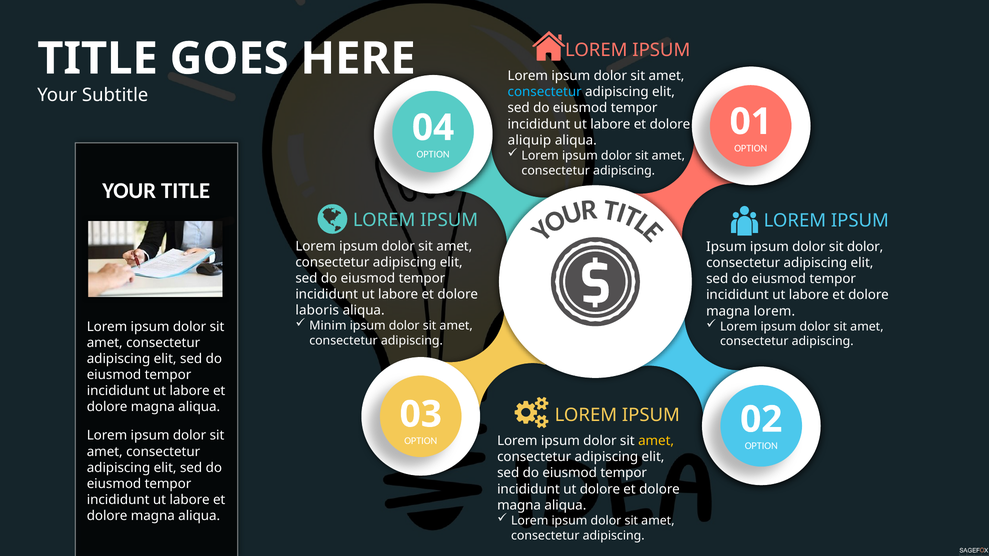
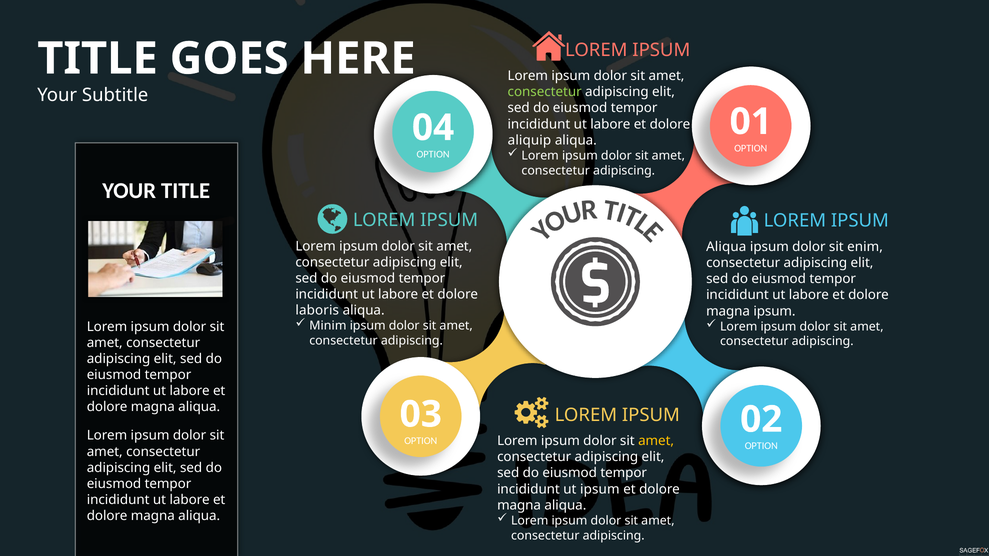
consectetur colour: light blue -> light green (545, 92)
Ipsum: Ipsum -> Aliqua (726, 247)
sit dolor: dolor -> enim (865, 247)
magna lorem: lorem -> ipsum (774, 311)
ut dolore: dolore -> ipsum (600, 489)
